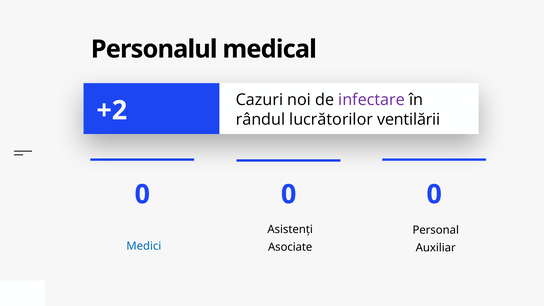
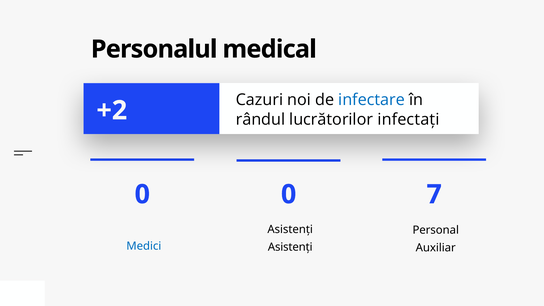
infectare colour: purple -> blue (372, 100)
ventilării: ventilării -> infectați (409, 119)
0 0 0: 0 -> 7 (434, 194)
Asociate: Asociate -> Asistenți (290, 247)
